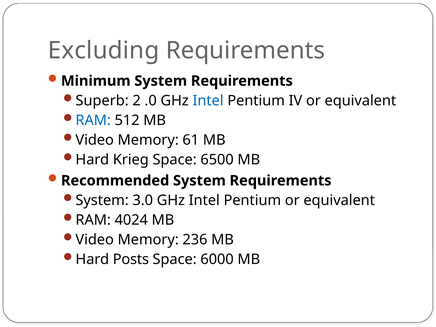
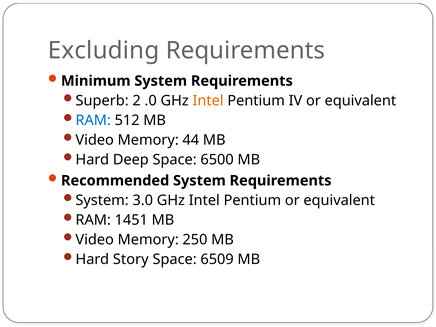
Intel colour: blue -> orange (208, 101)
61: 61 -> 44 (191, 140)
Krieg: Krieg -> Deep (131, 160)
4024: 4024 -> 1451 (131, 220)
236: 236 -> 250 (195, 240)
Posts: Posts -> Story (131, 259)
6000: 6000 -> 6509 (217, 259)
